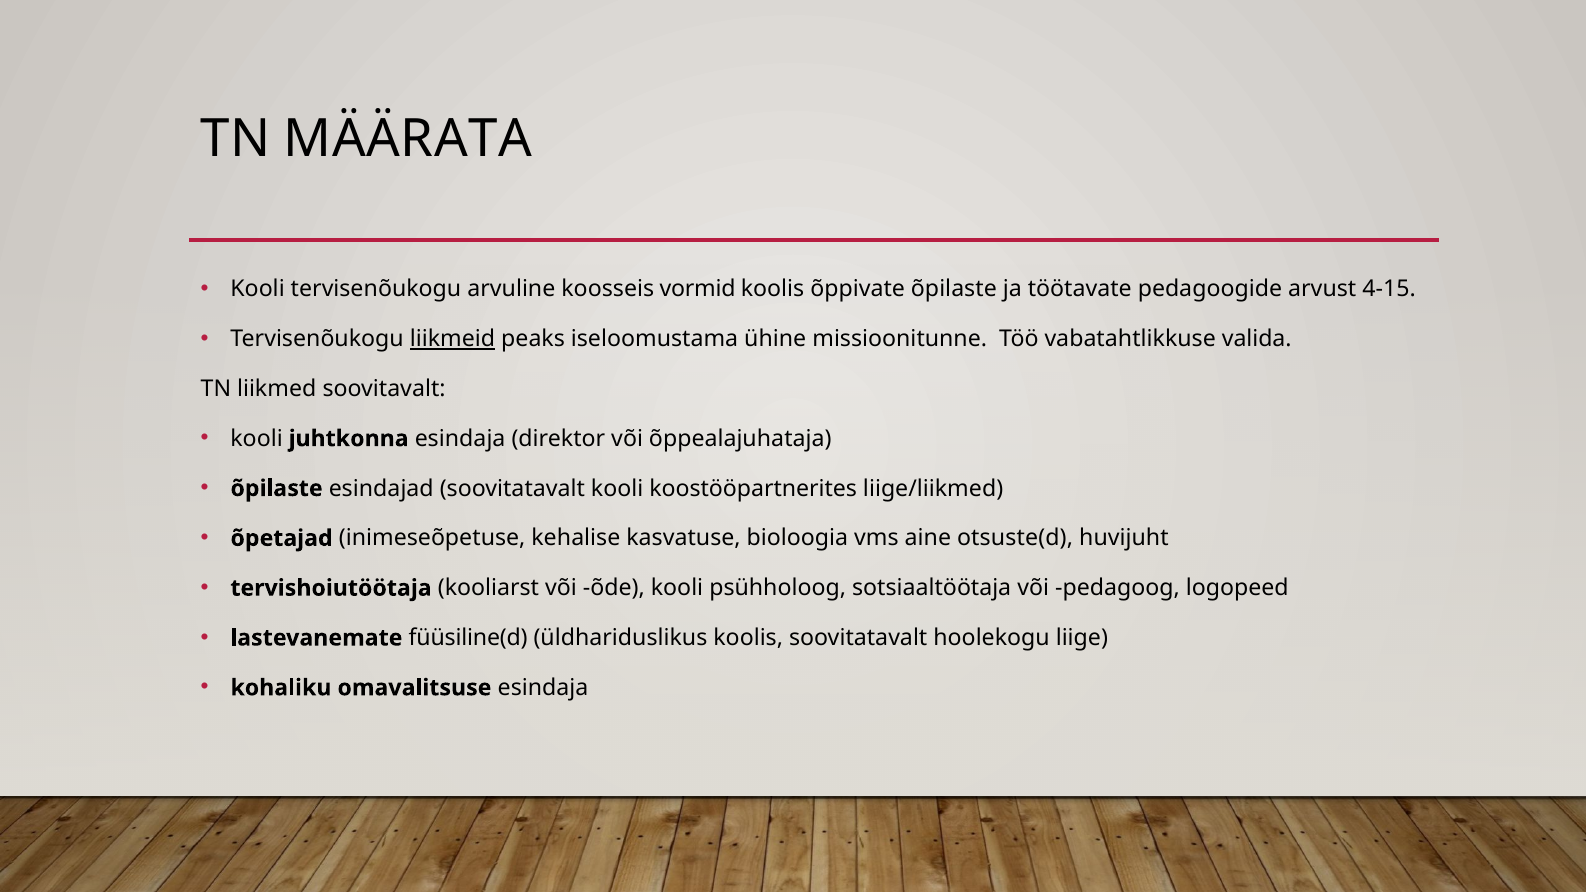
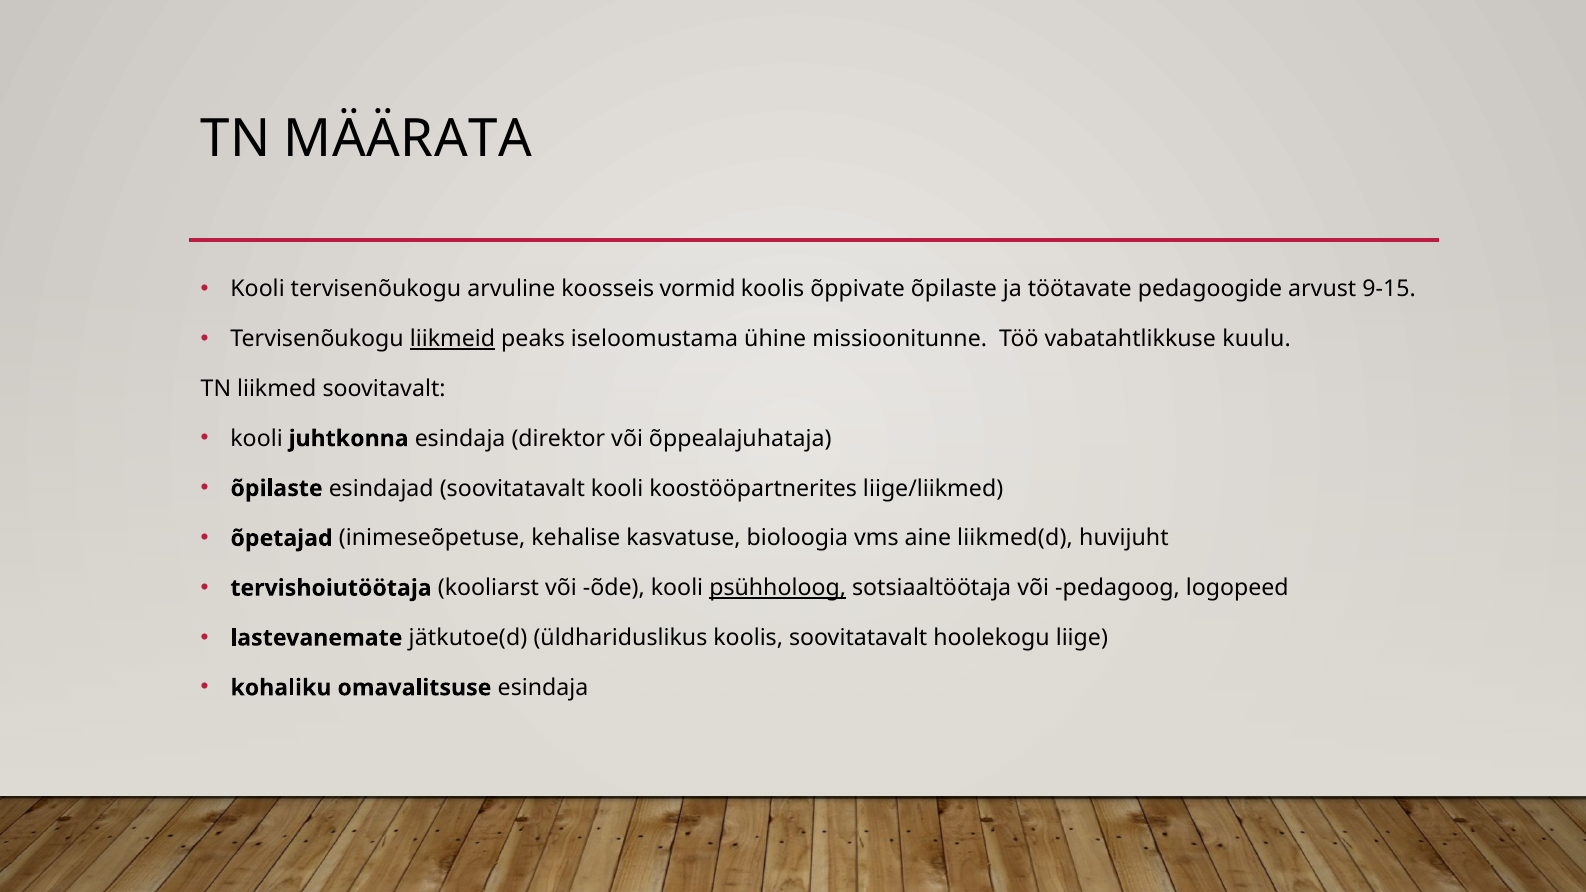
4-15: 4-15 -> 9-15 (1389, 289)
valida: valida -> kuulu (1257, 339)
otsuste(d: otsuste(d -> liikmed(d (1015, 538)
psühholoog underline: none -> present (778, 588)
füüsiline(d: füüsiline(d -> jätkutoe(d (468, 638)
